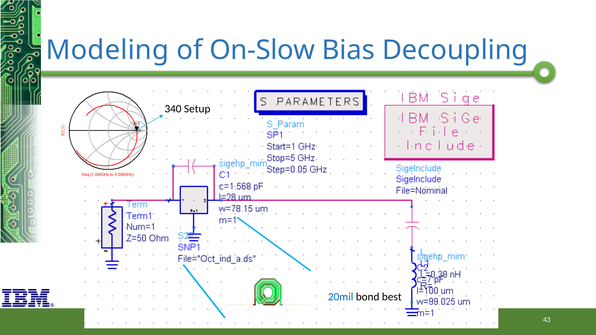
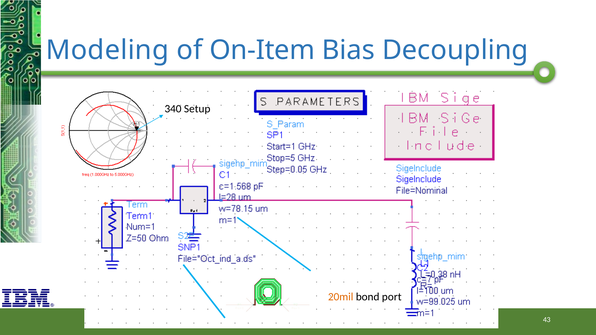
On-Slow: On-Slow -> On-Item (262, 50)
20mil colour: blue -> orange (341, 297)
best: best -> port (392, 297)
